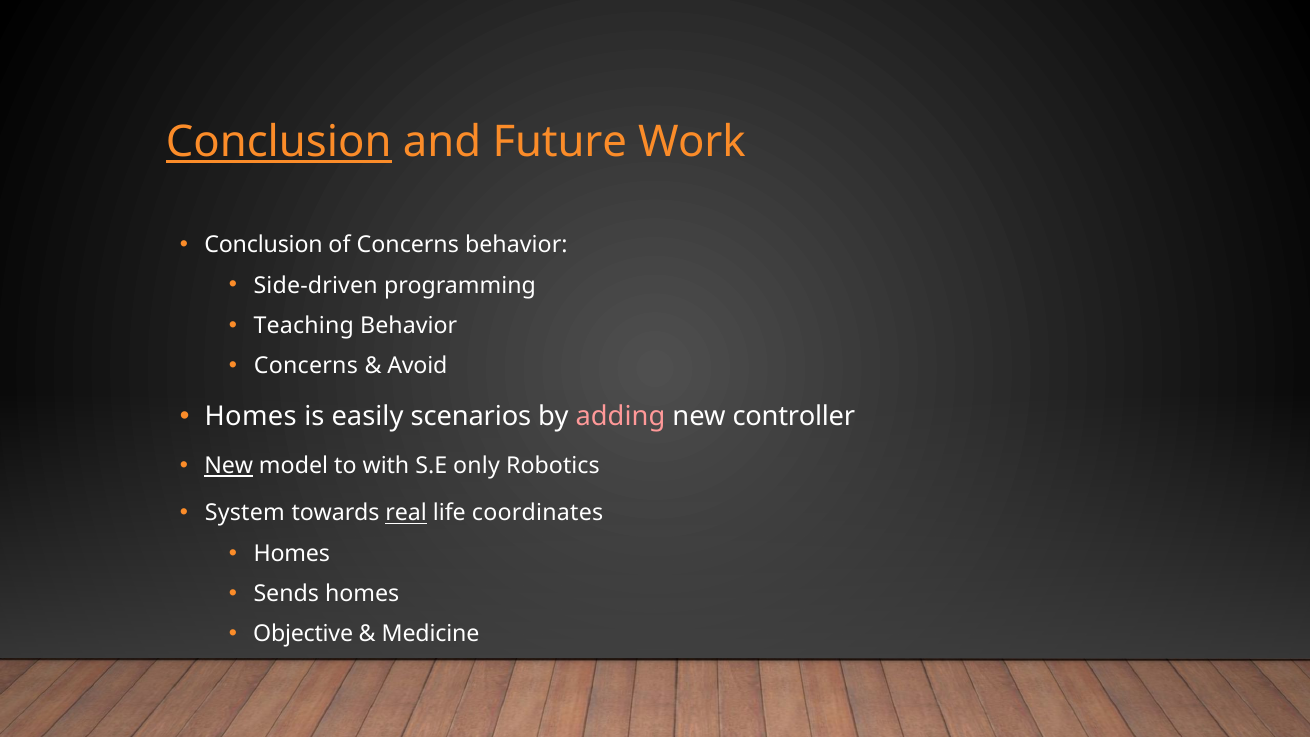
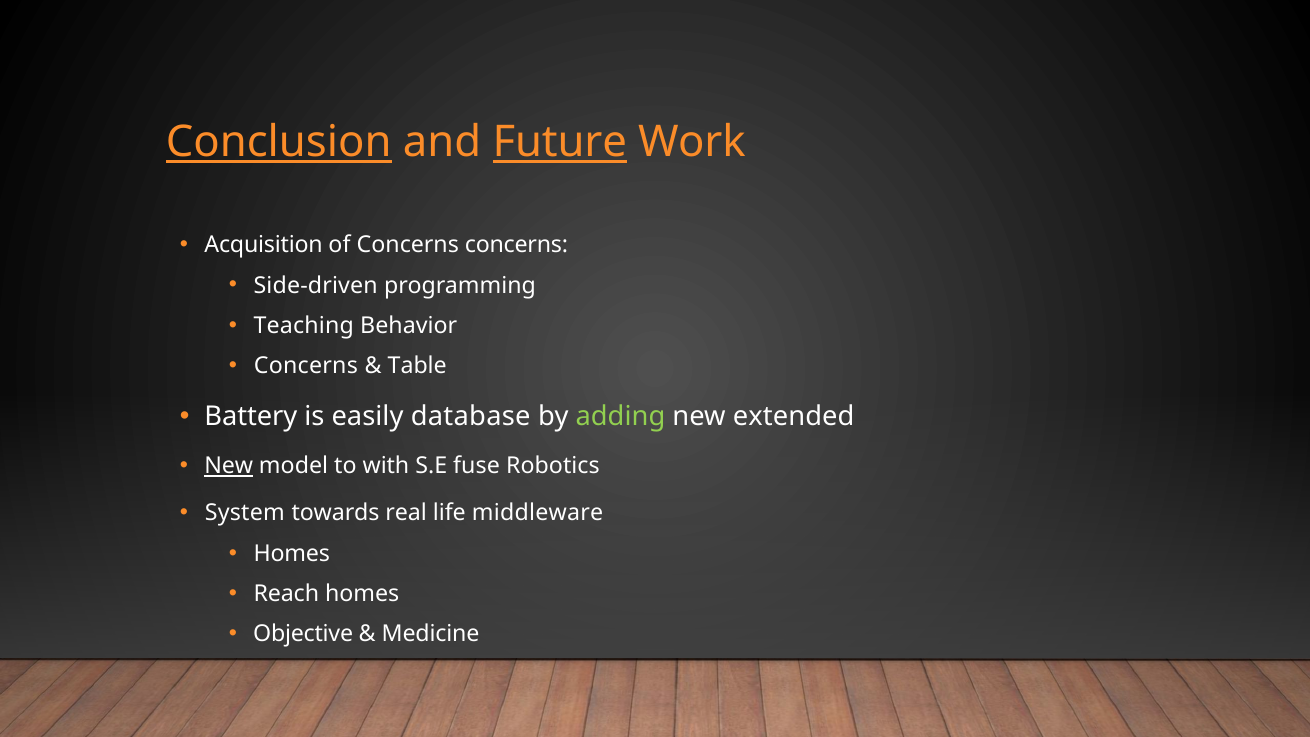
Future underline: none -> present (560, 143)
Conclusion: Conclusion -> Acquisition (264, 245)
Concerns behavior: behavior -> concerns (516, 245)
Avoid: Avoid -> Table (417, 366)
Homes: Homes -> Battery (251, 417)
scenarios: scenarios -> database (471, 417)
adding colour: pink -> light green (620, 417)
controller: controller -> extended (794, 417)
only: only -> fuse (477, 466)
real underline: present -> none (406, 513)
coordinates: coordinates -> middleware (538, 513)
Sends: Sends -> Reach (286, 594)
